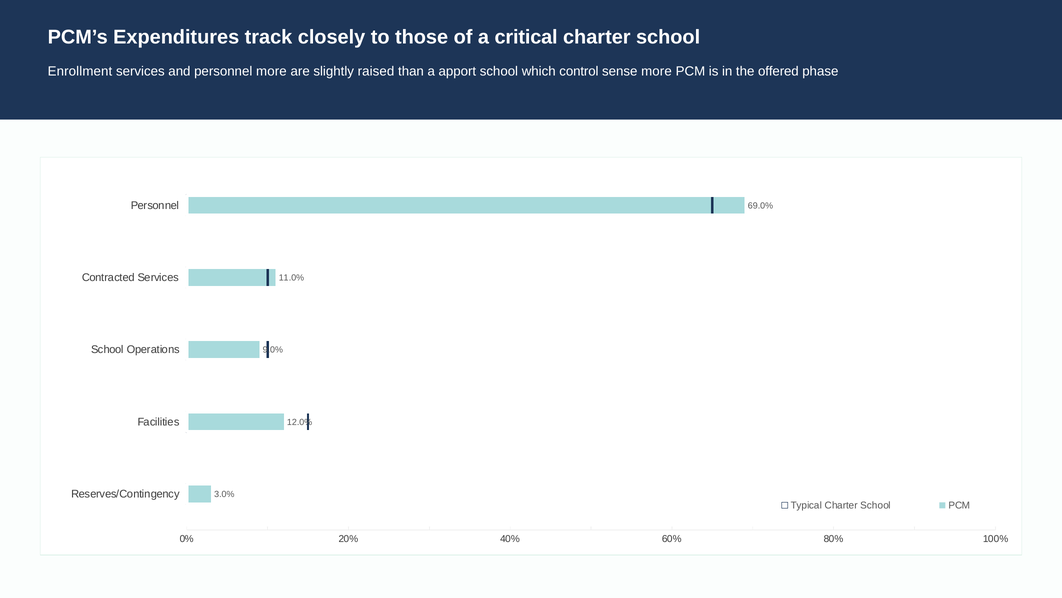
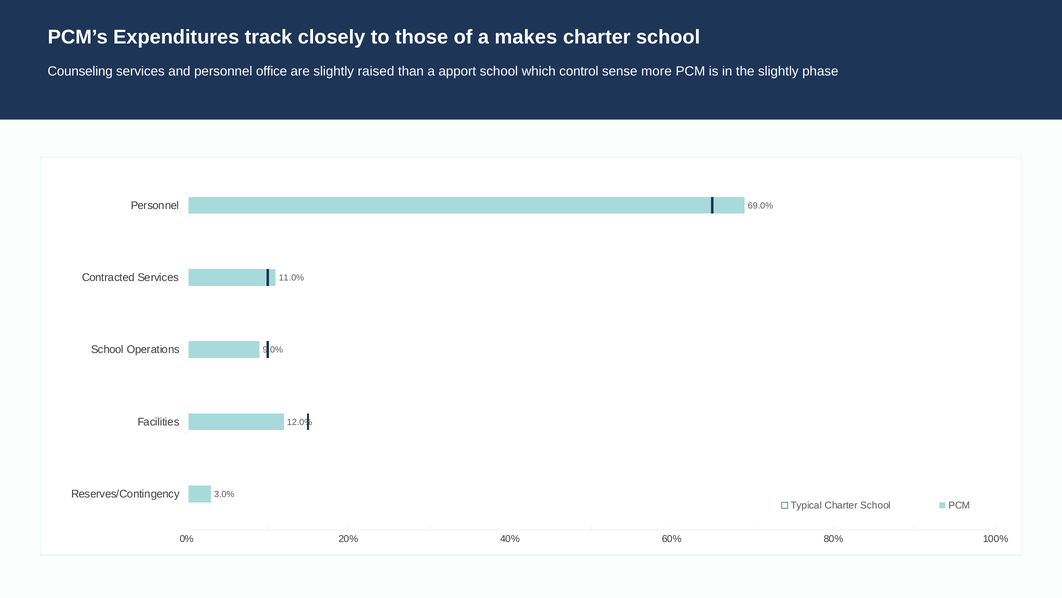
critical: critical -> makes (526, 37)
Enrollment: Enrollment -> Counseling (80, 71)
personnel more: more -> office (272, 71)
the offered: offered -> slightly (778, 71)
